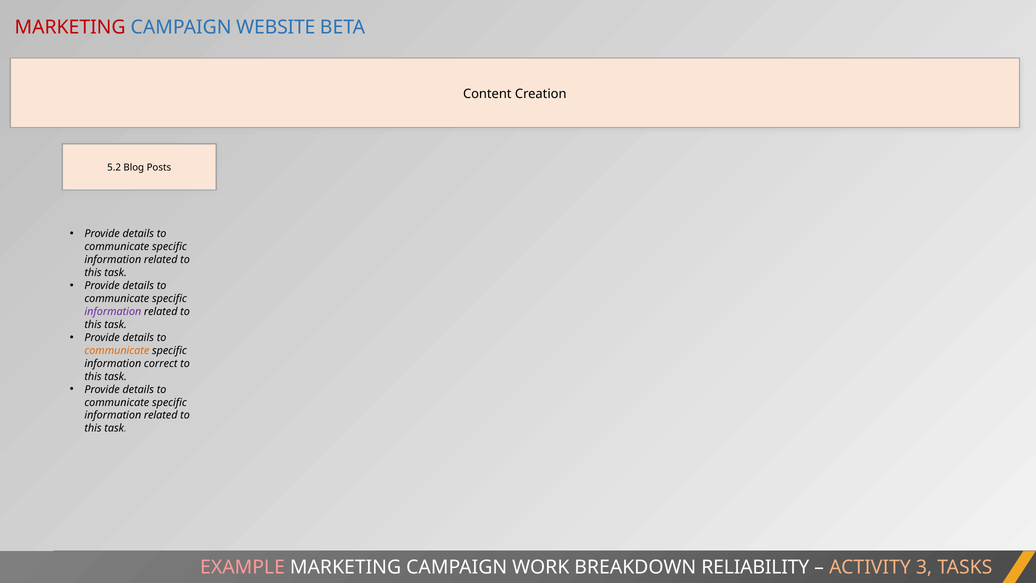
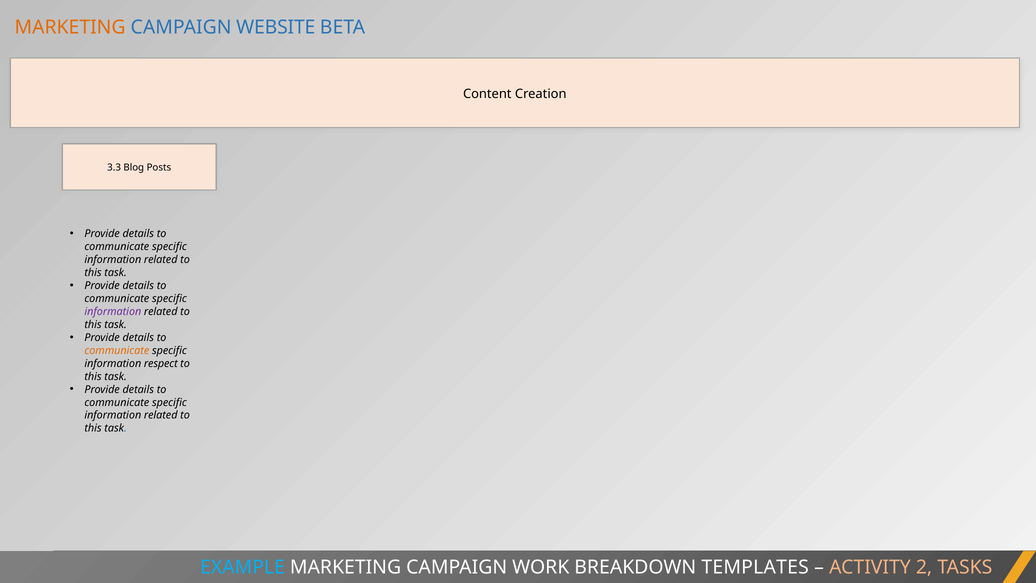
MARKETING colour: red -> orange (70, 27)
5.2: 5.2 -> 3.3 (114, 168)
correct: correct -> respect (161, 363)
EXAMPLE colour: pink -> light blue (243, 567)
RELIABILITY: RELIABILITY -> TEMPLATES (755, 567)
3: 3 -> 2 (924, 567)
